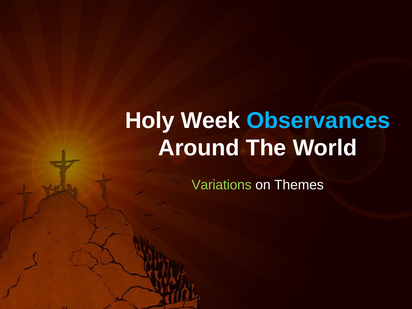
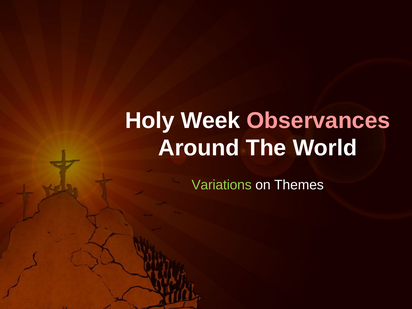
Observances colour: light blue -> pink (318, 121)
